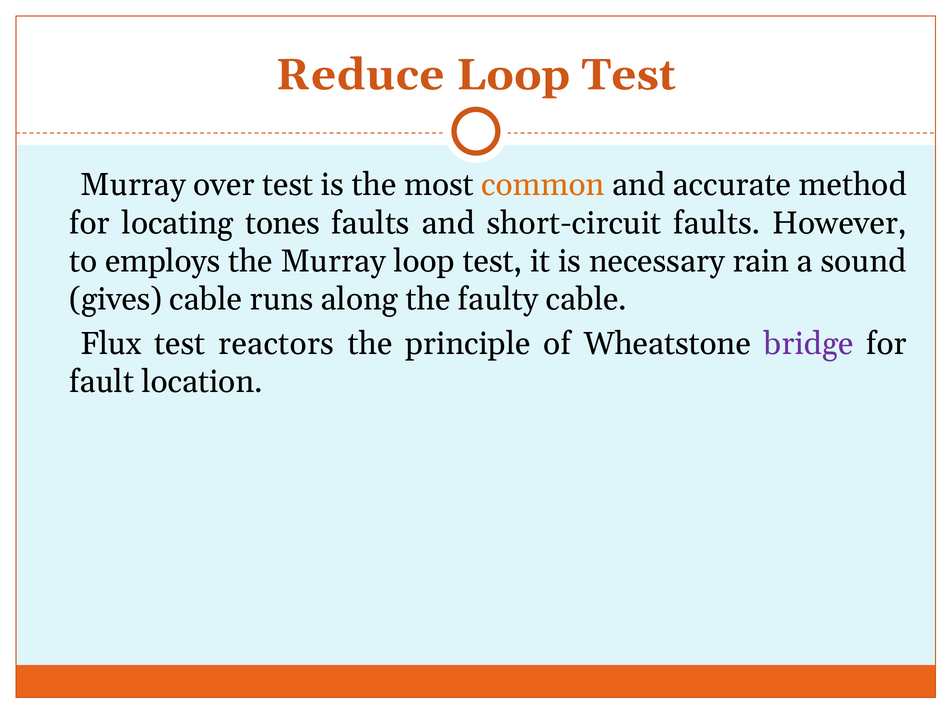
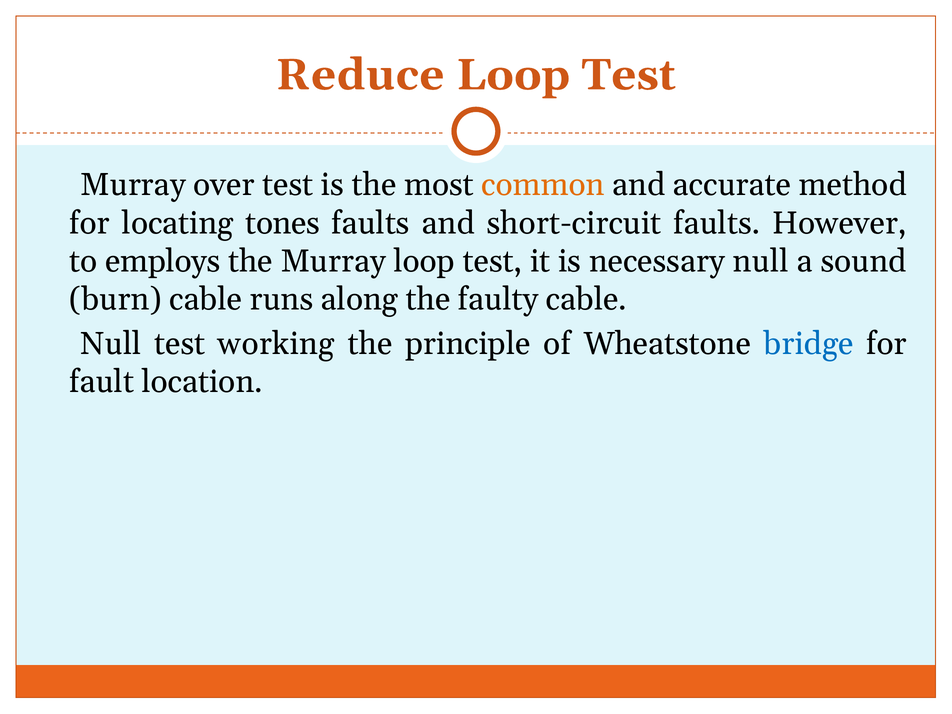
necessary rain: rain -> null (761, 261)
gives: gives -> burn (116, 299)
Flux: Flux -> Null (111, 344)
reactors: reactors -> working (276, 344)
bridge colour: purple -> blue (809, 344)
